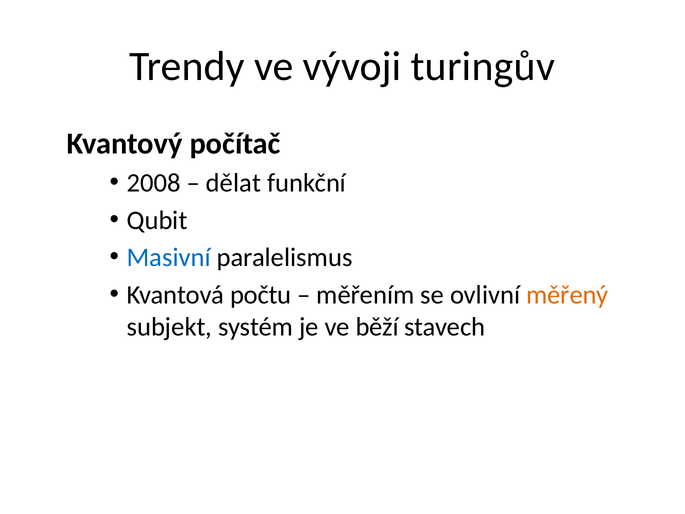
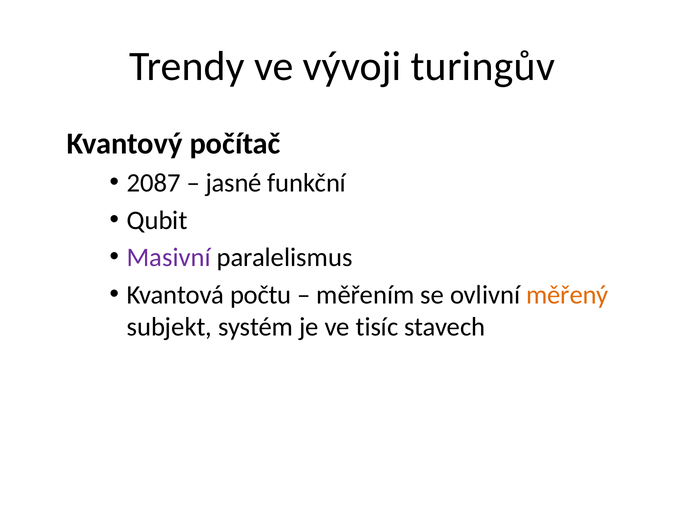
2008: 2008 -> 2087 (154, 183)
dělat: dělat -> jasné (234, 183)
Masivní colour: blue -> purple (169, 257)
běží: běží -> tisíc (377, 327)
